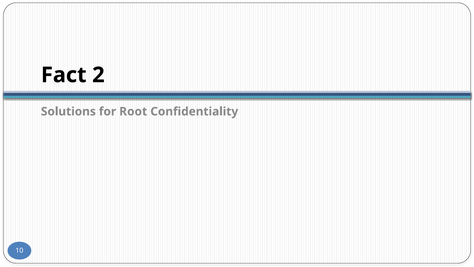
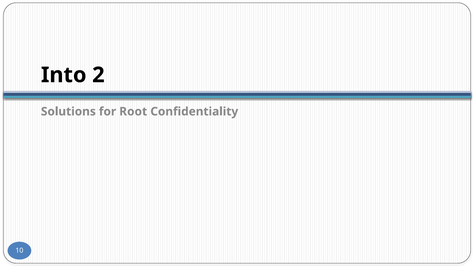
Fact: Fact -> Into (64, 75)
